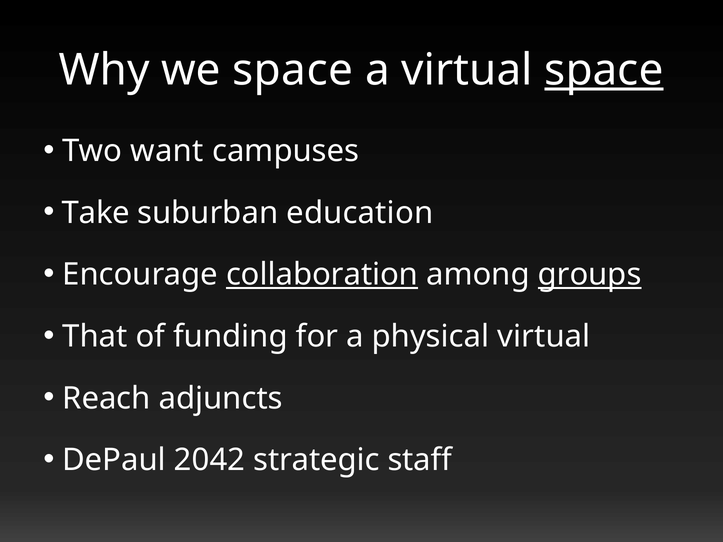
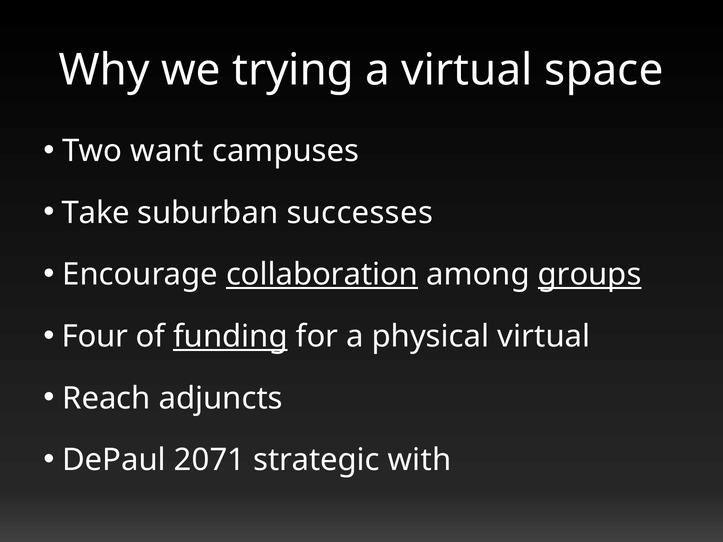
we space: space -> trying (293, 70)
space underline: present -> none (604, 70)
education: education -> successes (360, 213)
That: That -> Four (95, 337)
funding underline: none -> present (230, 337)
2042: 2042 -> 2071 (210, 460)
staff: staff -> with (420, 460)
